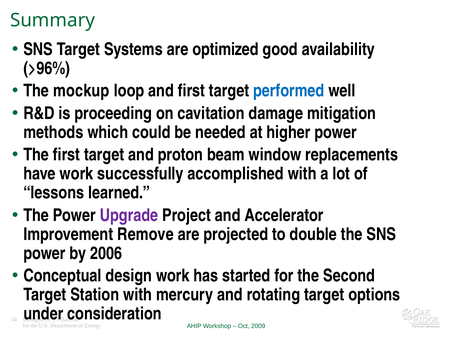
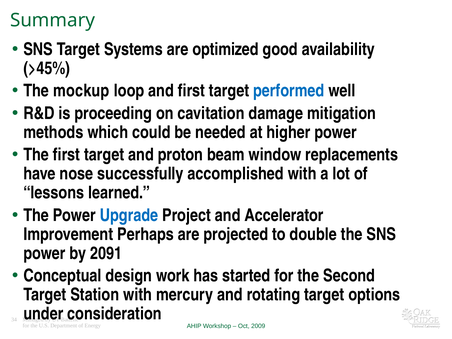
>96%: >96% -> >45% (47, 68)
have work: work -> nose (76, 174)
Upgrade colour: purple -> blue (129, 215)
Remove: Remove -> Perhaps (146, 234)
2006: 2006 -> 2091 (106, 253)
